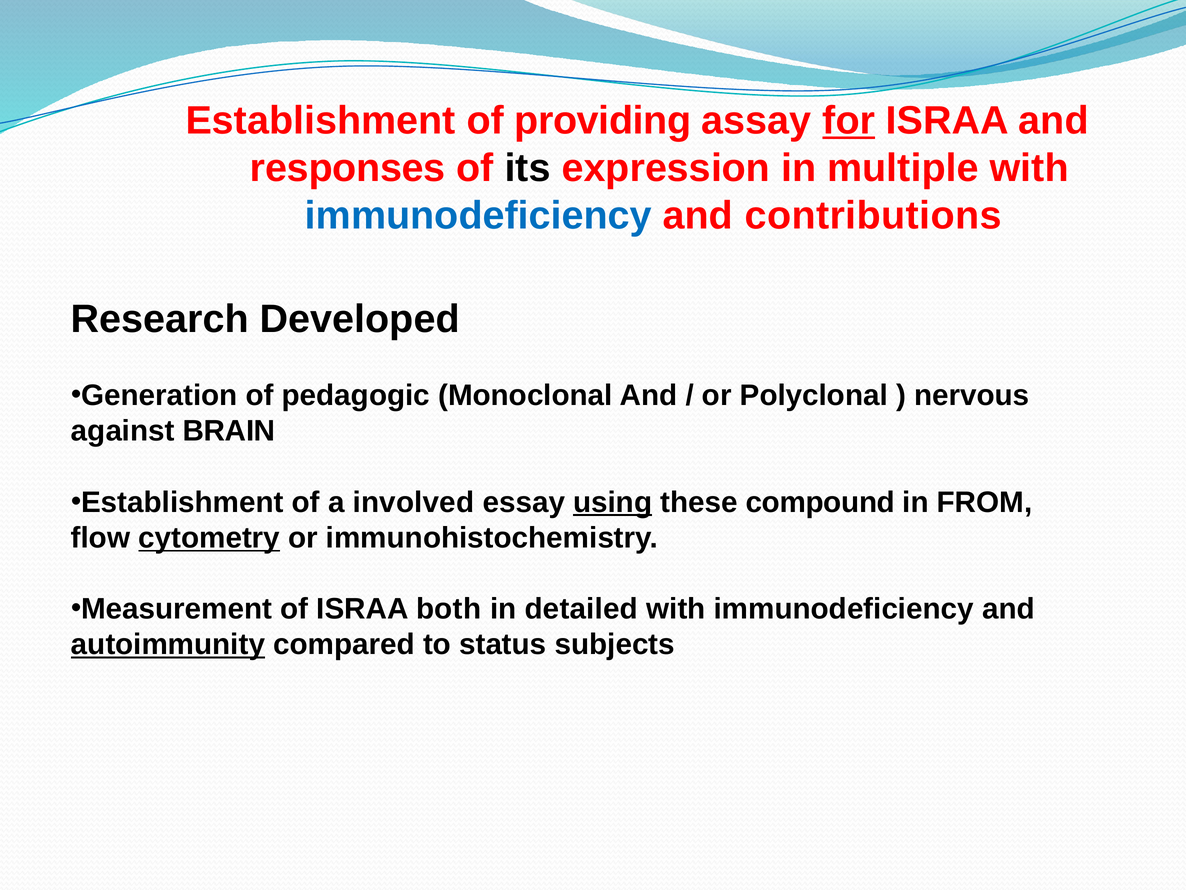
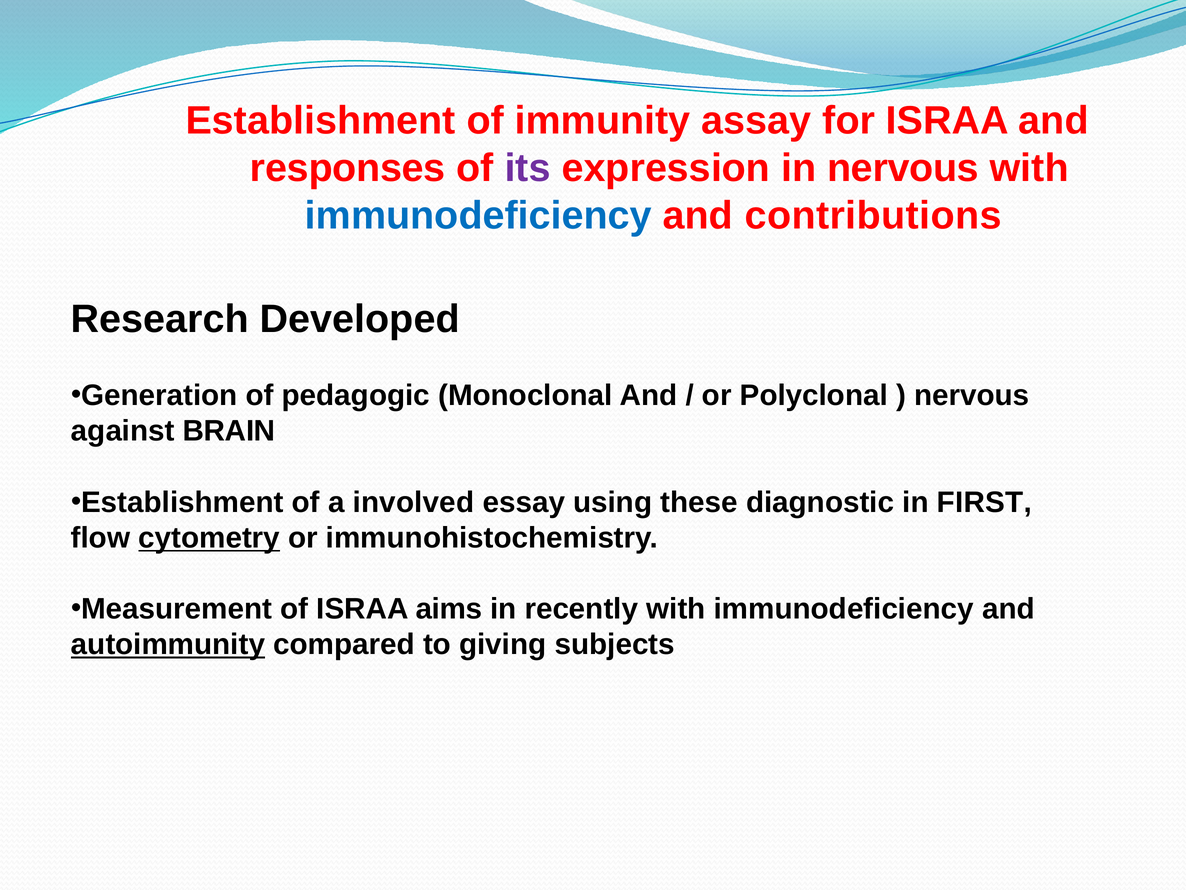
providing: providing -> immunity (603, 121)
for underline: present -> none (849, 121)
its colour: black -> purple (528, 168)
in multiple: multiple -> nervous (903, 168)
using underline: present -> none (613, 502)
compound: compound -> diagnostic (820, 502)
FROM: FROM -> FIRST (984, 502)
both: both -> aims (449, 609)
detailed: detailed -> recently (581, 609)
status: status -> giving (503, 644)
